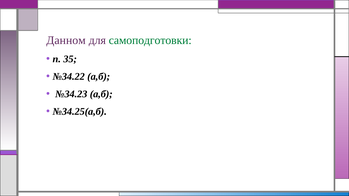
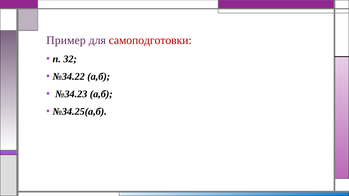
Данном: Данном -> Пример (66, 40)
самоподготовки colour: green -> red (150, 40)
35: 35 -> 32 (70, 59)
